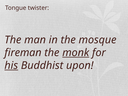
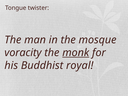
fireman: fireman -> voracity (23, 53)
his underline: present -> none (11, 65)
upon: upon -> royal (80, 65)
